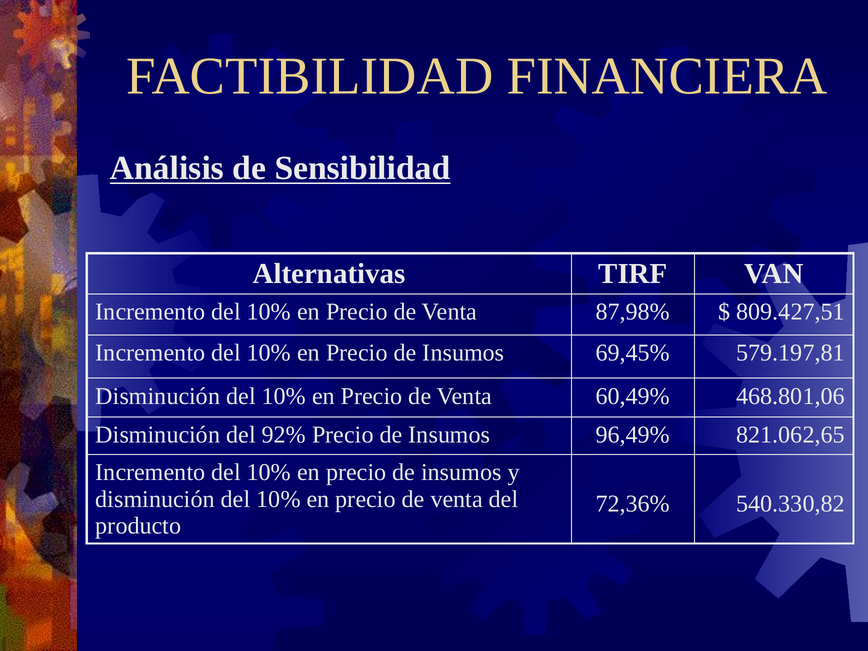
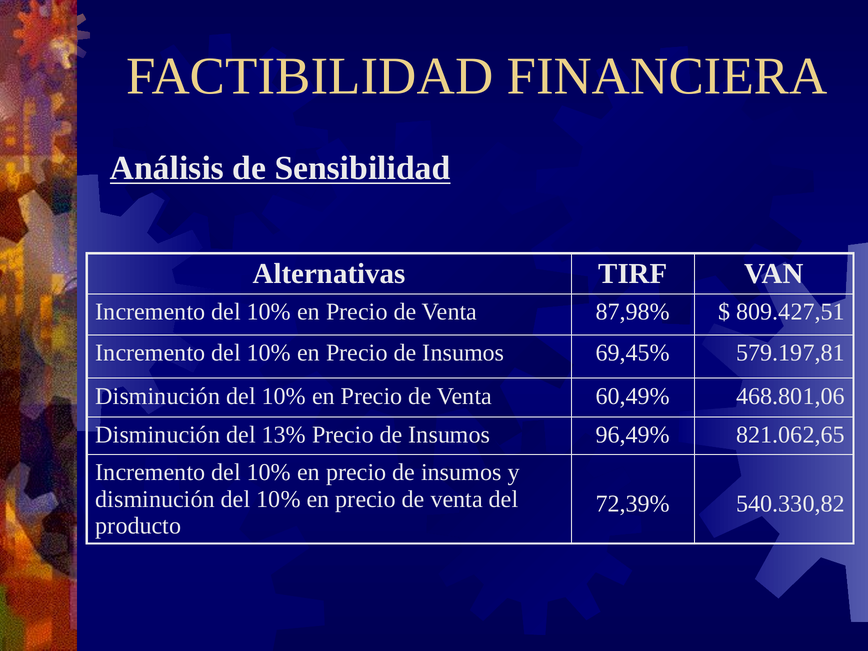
92%: 92% -> 13% (284, 435)
72,36%: 72,36% -> 72,39% (633, 504)
